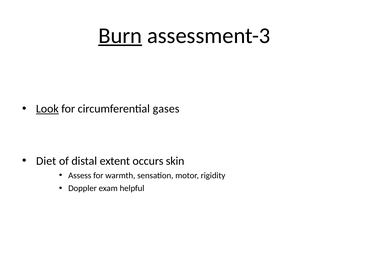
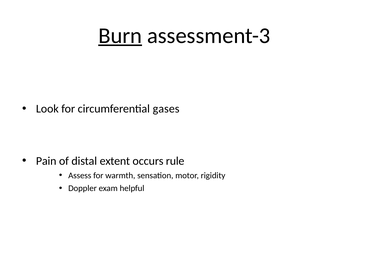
Look underline: present -> none (47, 109)
Diet: Diet -> Pain (46, 161)
skin: skin -> rule (175, 161)
